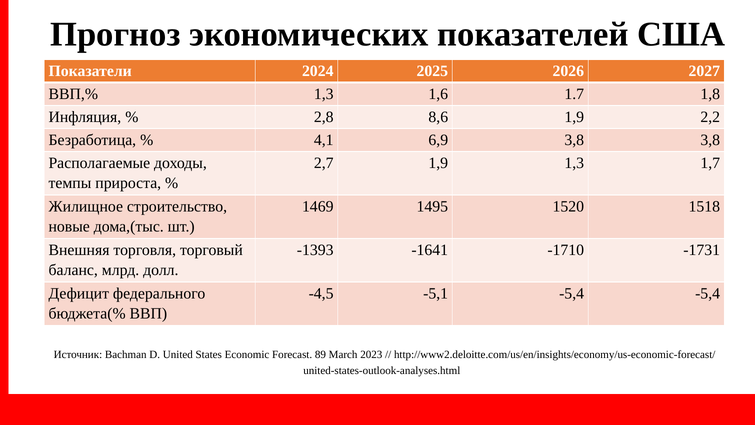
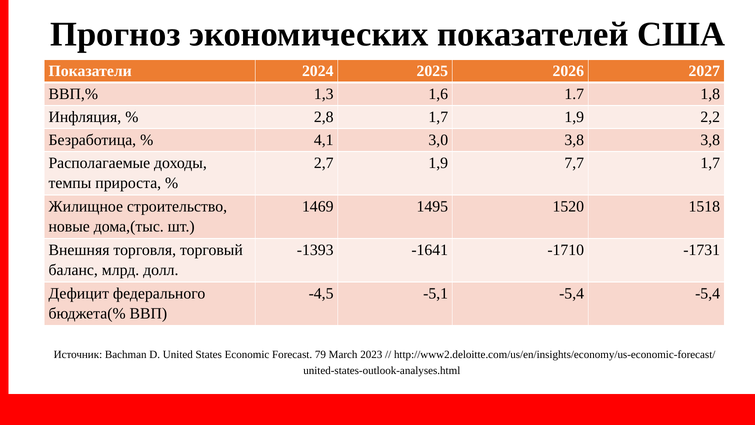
2,8 8,6: 8,6 -> 1,7 (438, 117)
6,9: 6,9 -> 3,0 (438, 140)
1,9 1,3: 1,3 -> 7,7 (574, 163)
89: 89 -> 79 (320, 354)
